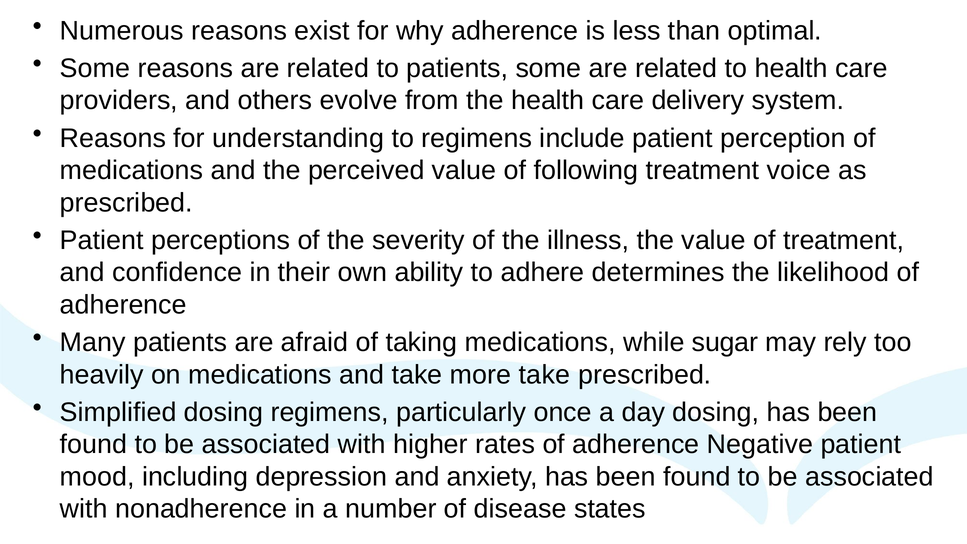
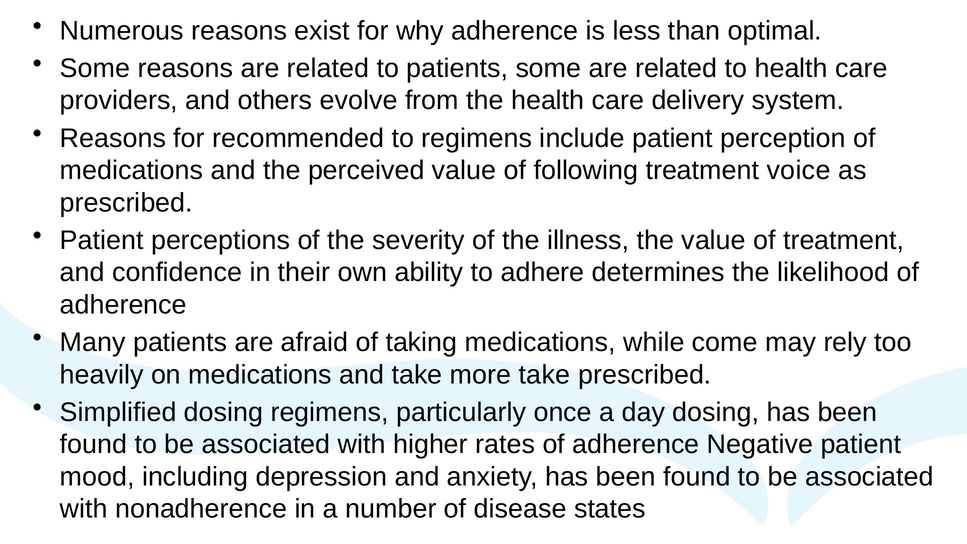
understanding: understanding -> recommended (298, 138)
sugar: sugar -> come (725, 342)
